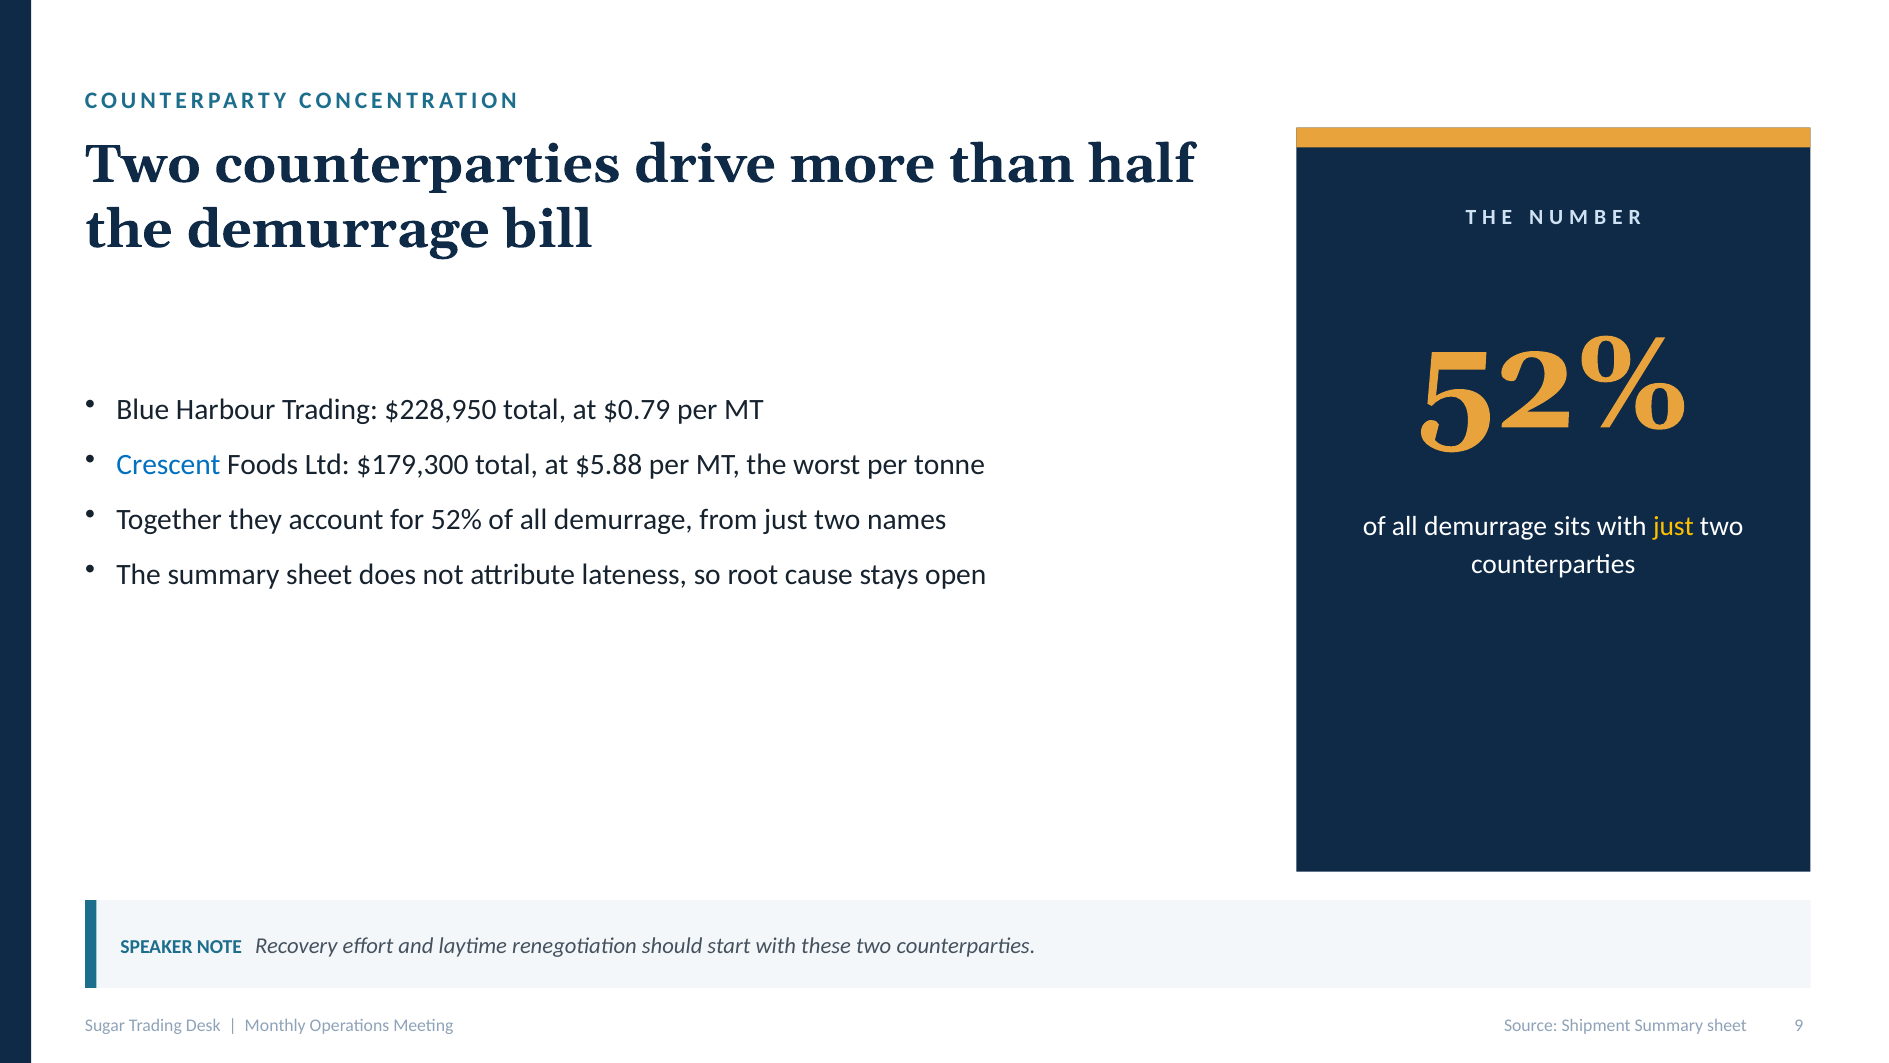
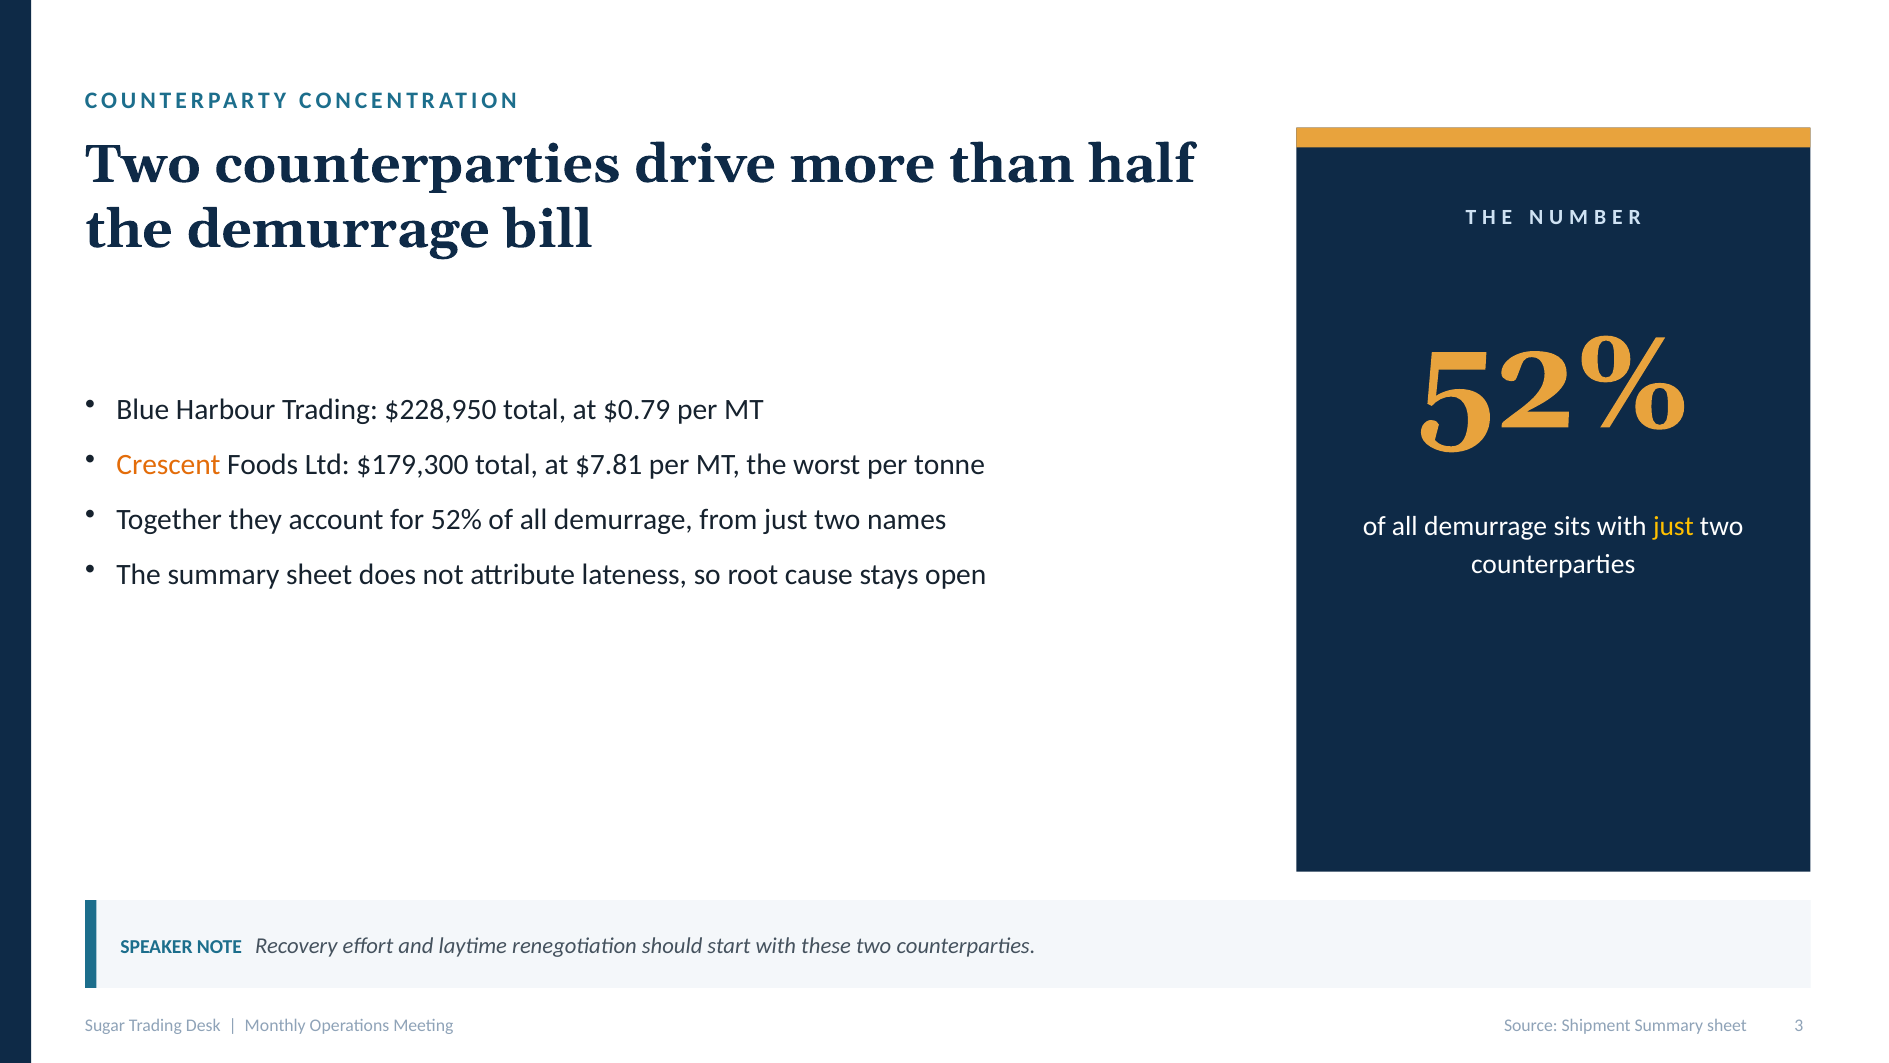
Crescent colour: blue -> orange (168, 464)
$5.88: $5.88 -> $7.81 (609, 464)
9: 9 -> 3 (1799, 1025)
